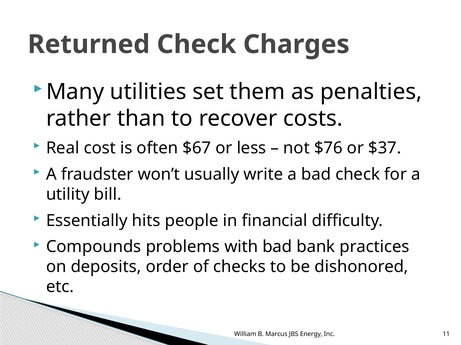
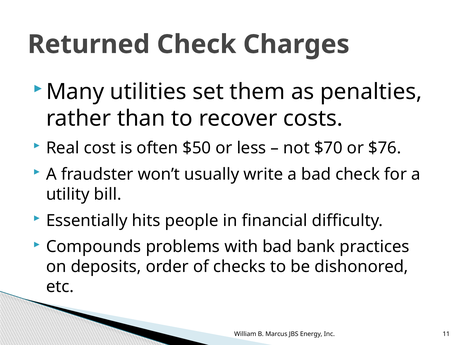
$67: $67 -> $50 (197, 148)
$76: $76 -> $70 (328, 148)
$37: $37 -> $76 (385, 148)
